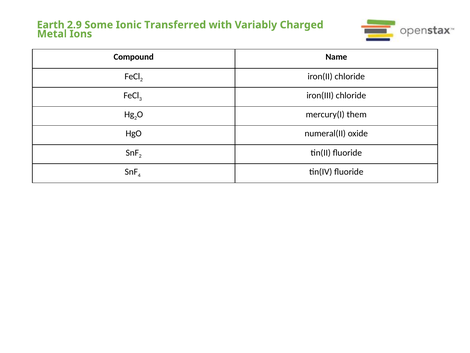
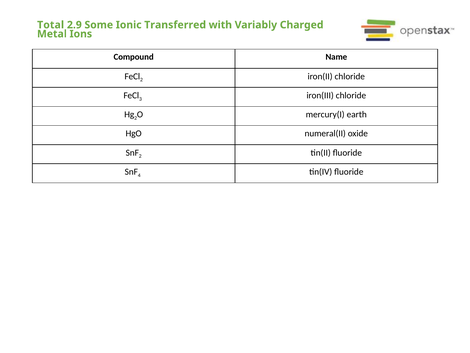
Earth: Earth -> Total (51, 25)
them: them -> earth (357, 114)
